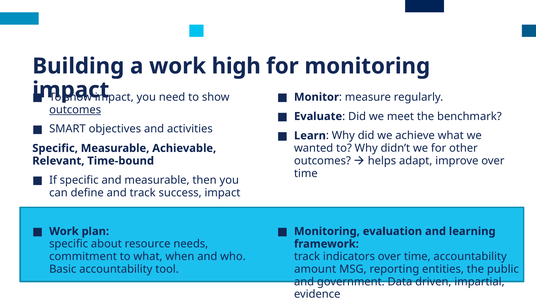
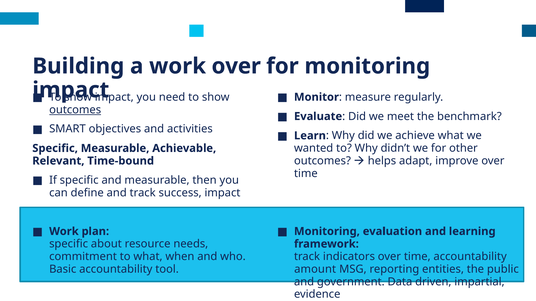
work high: high -> over (236, 66)
